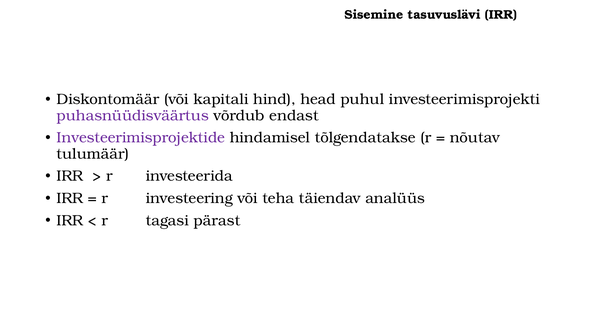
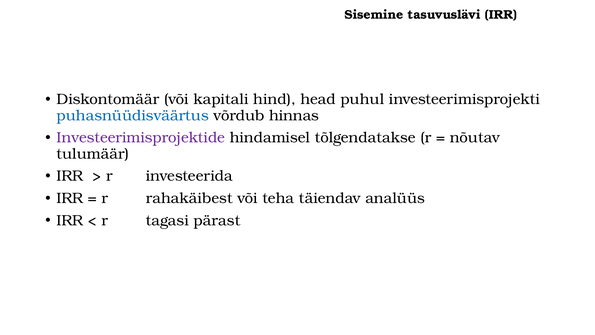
puhasnüüdisväärtus colour: purple -> blue (133, 115)
endast: endast -> hinnas (294, 115)
investeering: investeering -> rahakäibest (189, 198)
